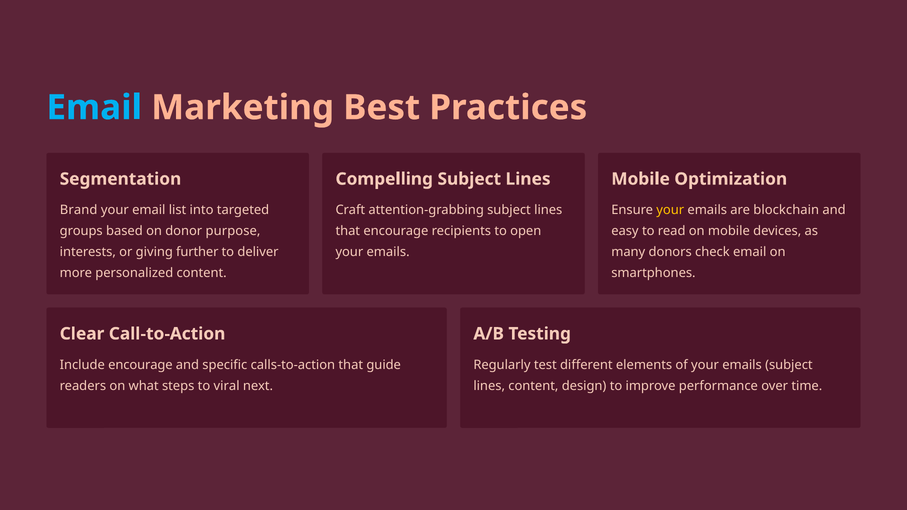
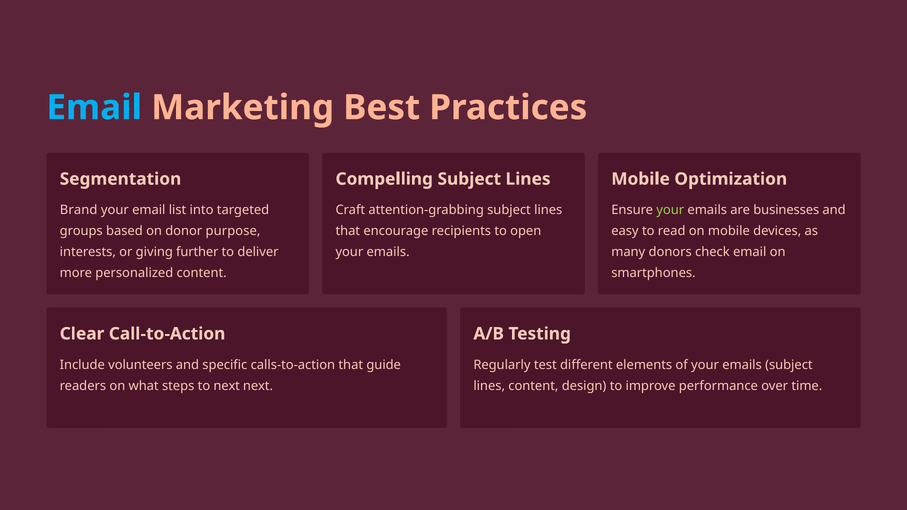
your colour: yellow -> light green (670, 210)
blockchain: blockchain -> businesses (786, 210)
Include encourage: encourage -> volunteers (140, 365)
to viral: viral -> next (227, 386)
